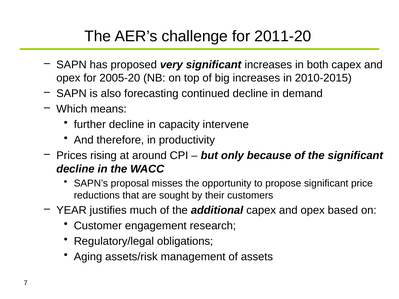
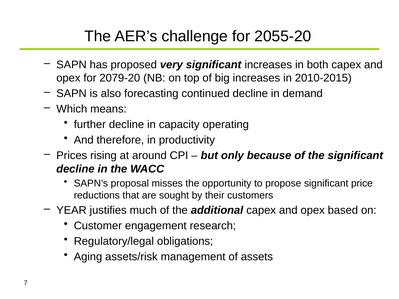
2011-20: 2011-20 -> 2055-20 (283, 36)
2005-20: 2005-20 -> 2079-20 (120, 78)
intervene: intervene -> operating (226, 125)
